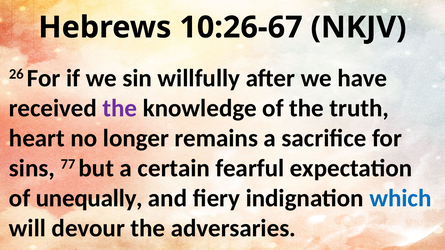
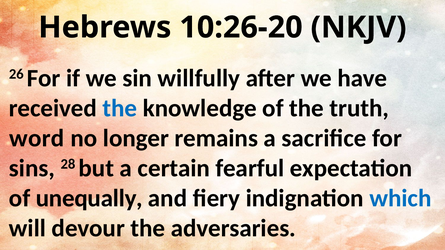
10:26-67: 10:26-67 -> 10:26-20 (241, 27)
the colour: purple -> blue (120, 108)
heart: heart -> word (37, 138)
77: 77 -> 28 (68, 164)
